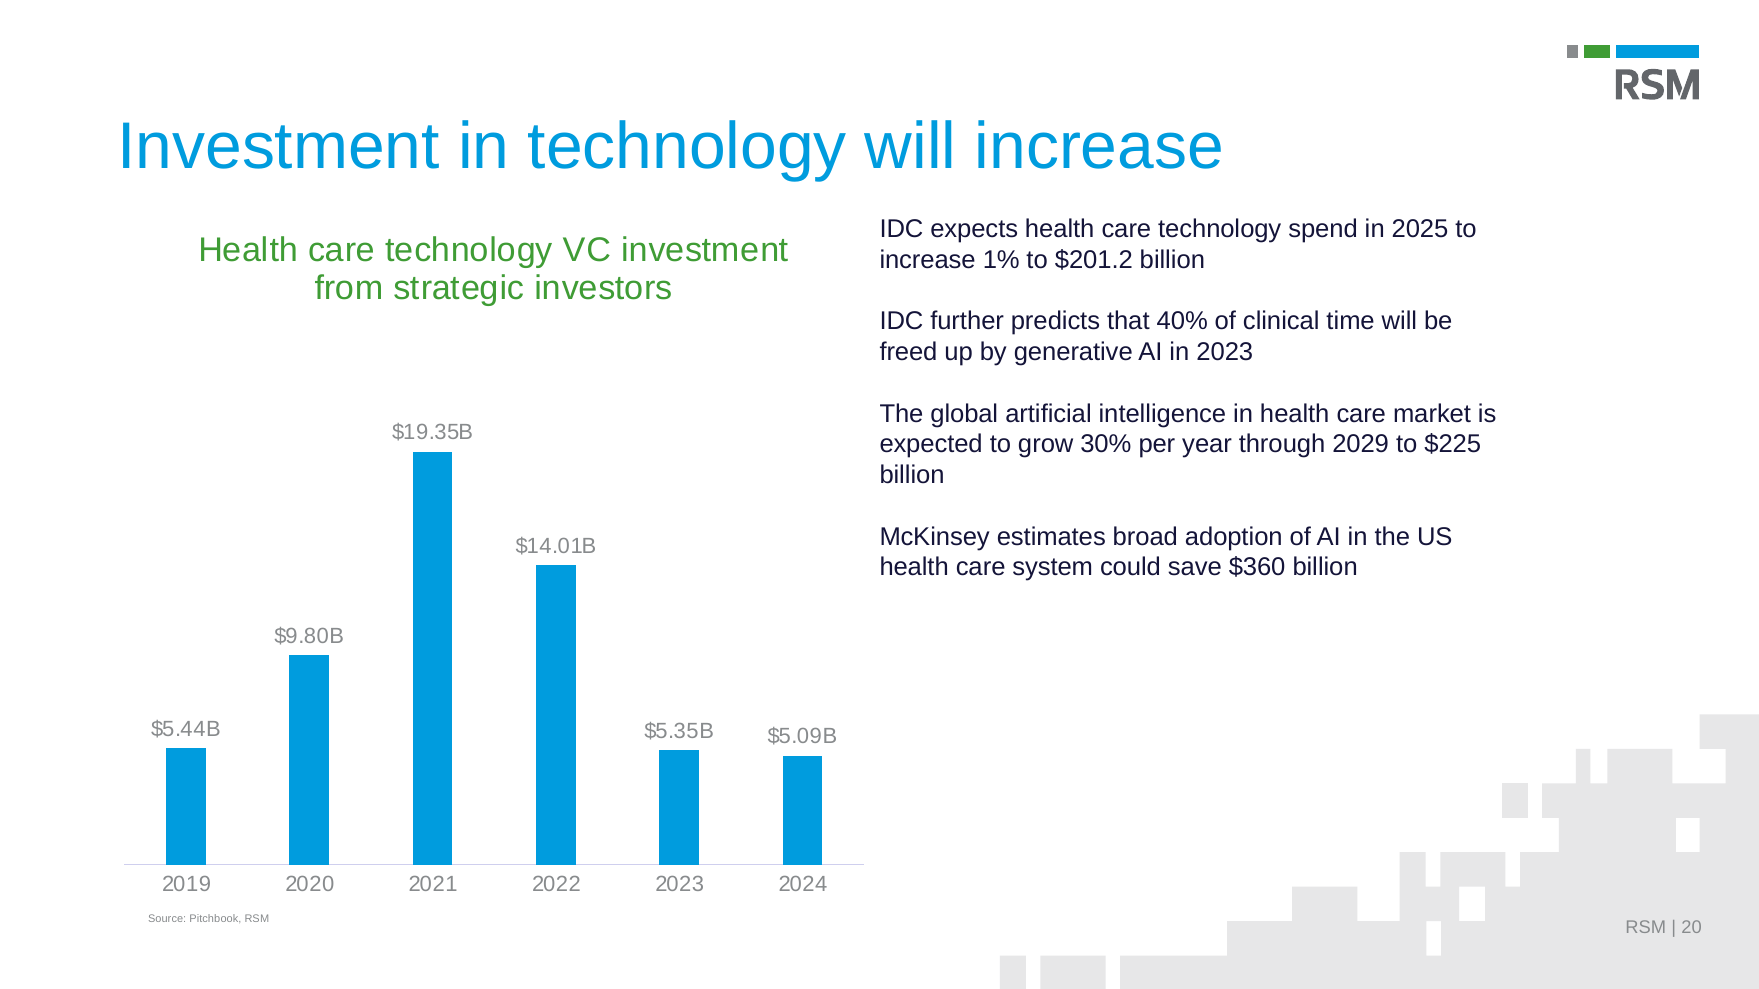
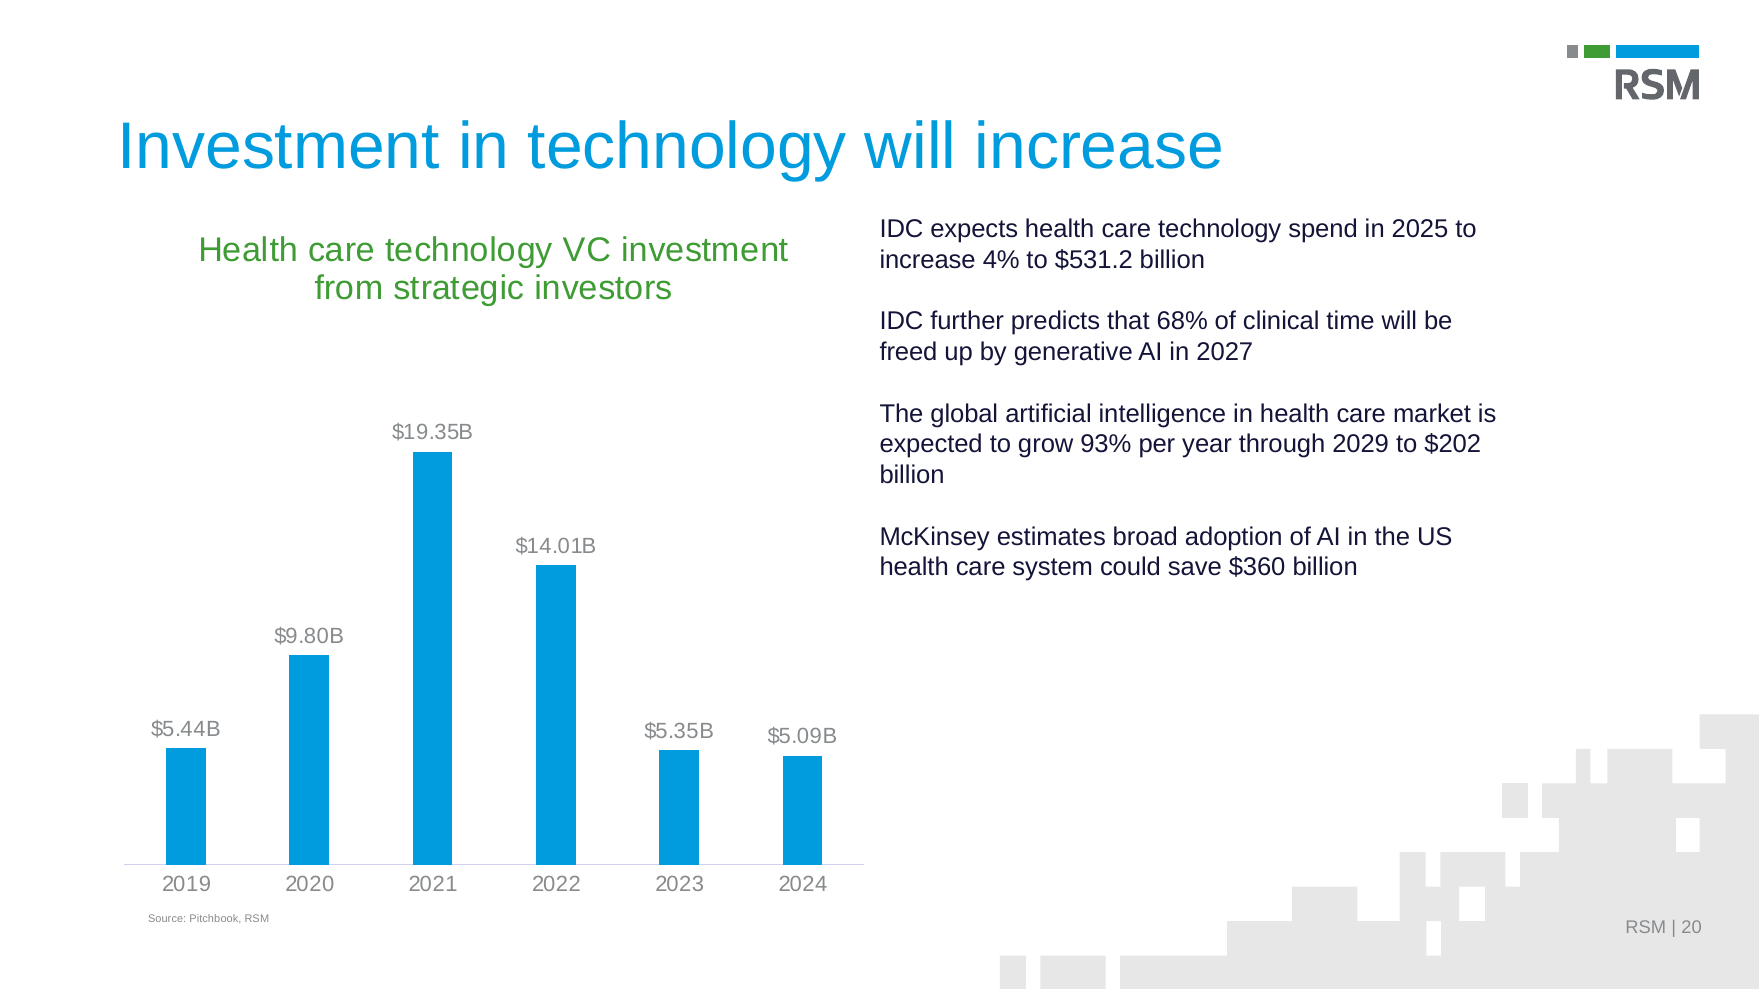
1%: 1% -> 4% (1001, 260)
$201.2: $201.2 -> $531.2 (1094, 260)
40%: 40% -> 68% (1182, 322)
in 2023: 2023 -> 2027 (1225, 352)
30%: 30% -> 93% (1106, 445)
$225: $225 -> $202 (1453, 445)
